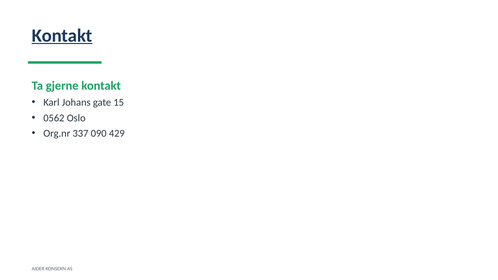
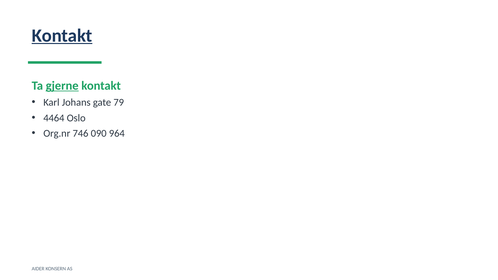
gjerne underline: none -> present (62, 86)
15: 15 -> 79 (119, 102)
0562: 0562 -> 4464 (54, 118)
337: 337 -> 746 (81, 134)
429: 429 -> 964 (117, 134)
